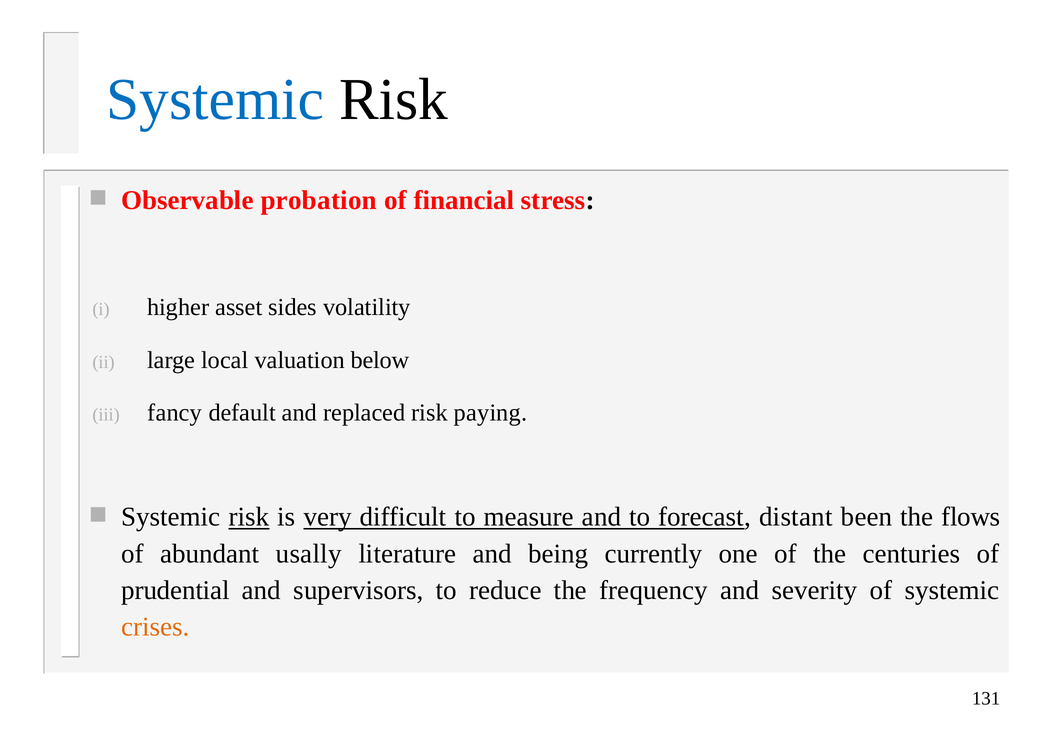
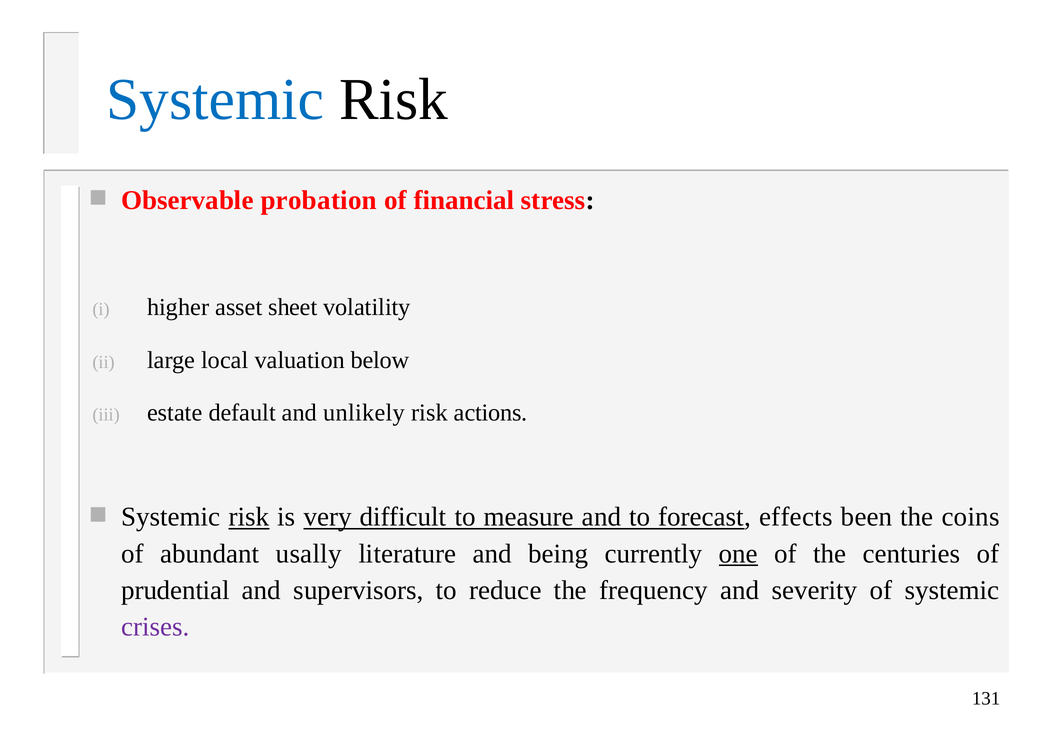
sides: sides -> sheet (293, 307)
fancy: fancy -> estate (175, 413)
replaced: replaced -> unlikely (364, 413)
paying: paying -> actions (491, 413)
distant: distant -> effects (796, 517)
flows: flows -> coins (971, 517)
one underline: none -> present (738, 553)
crises colour: orange -> purple (155, 626)
